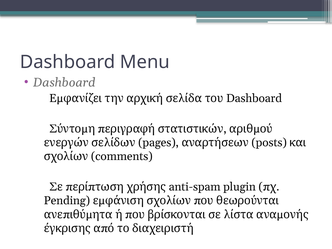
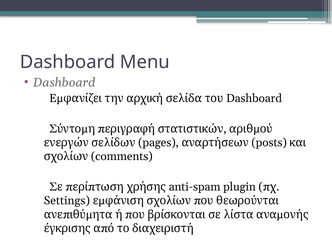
Pending: Pending -> Settings (67, 201)
